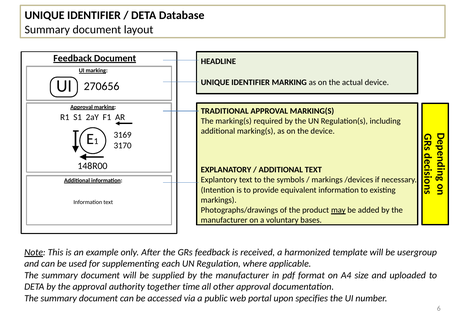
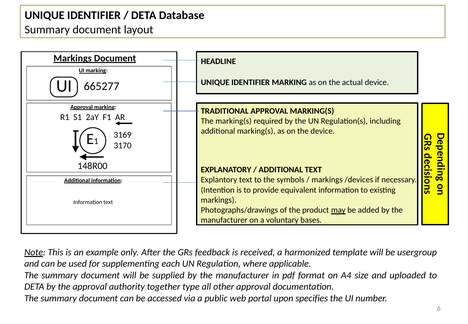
Feedback: Feedback -> Markings (73, 58)
270656: 270656 -> 665277 (102, 86)
time: time -> type (191, 287)
